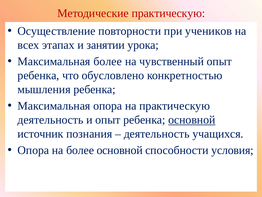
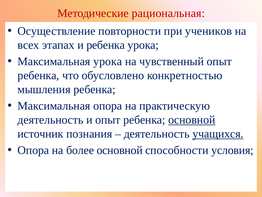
Методические практическую: практическую -> рациональная (168, 13)
и занятии: занятии -> ребенка (106, 45)
Максимальная более: более -> урока (108, 61)
учащихся underline: none -> present (218, 134)
